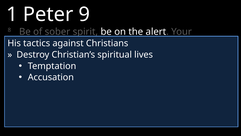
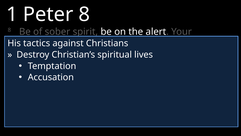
Peter 9: 9 -> 8 (84, 14)
